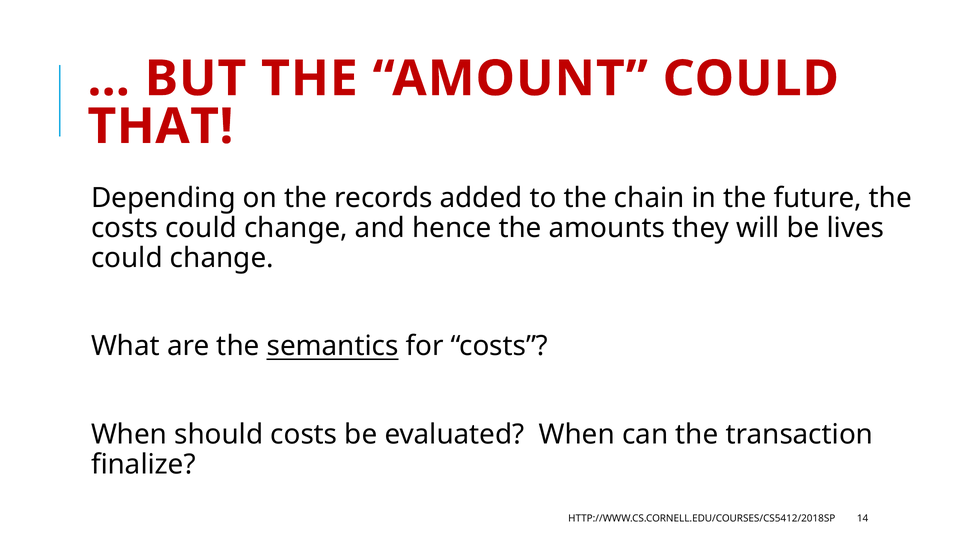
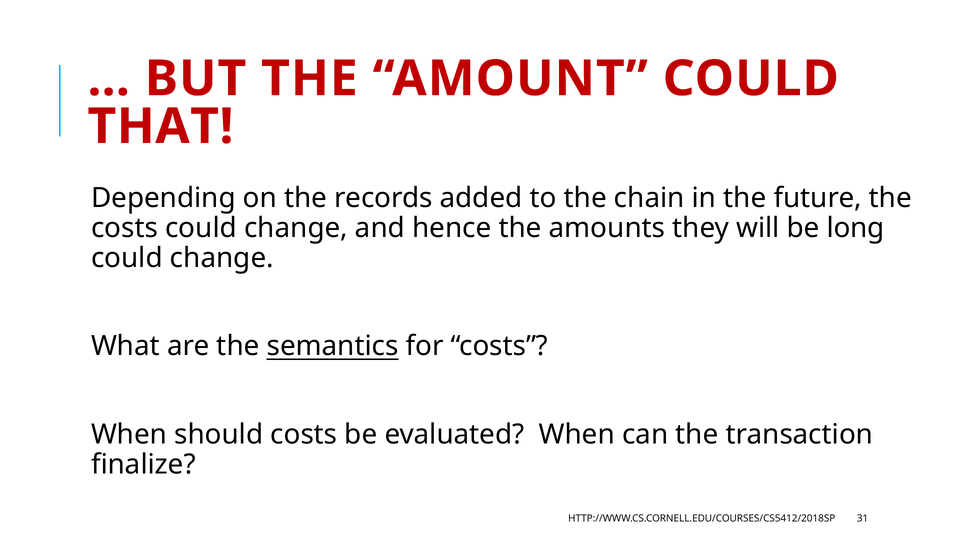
lives: lives -> long (856, 228)
14: 14 -> 31 (863, 518)
